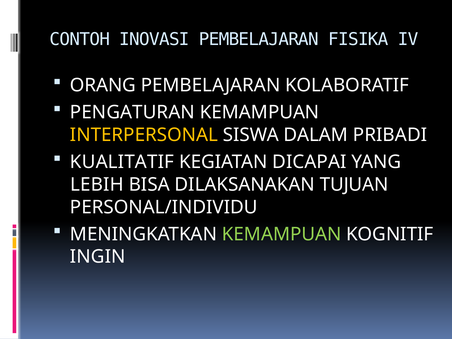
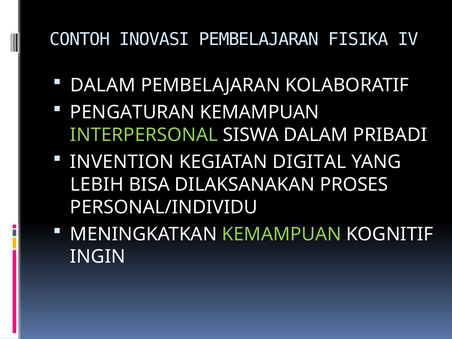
ORANG: ORANG -> DALAM (103, 85)
INTERPERSONAL colour: yellow -> light green (144, 135)
KUALITATIF: KUALITATIF -> INVENTION (122, 162)
DICAPAI: DICAPAI -> DIGITAL (309, 162)
TUJUAN: TUJUAN -> PROSES (354, 185)
